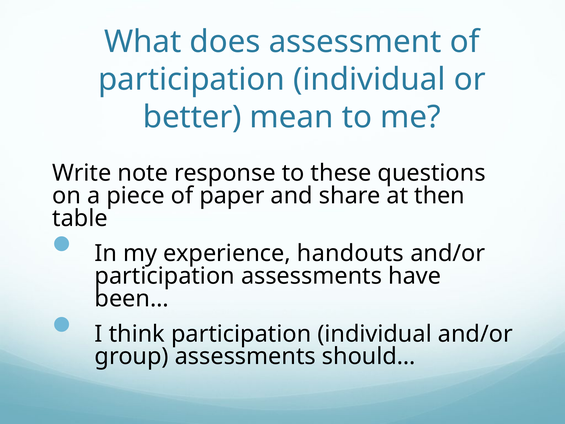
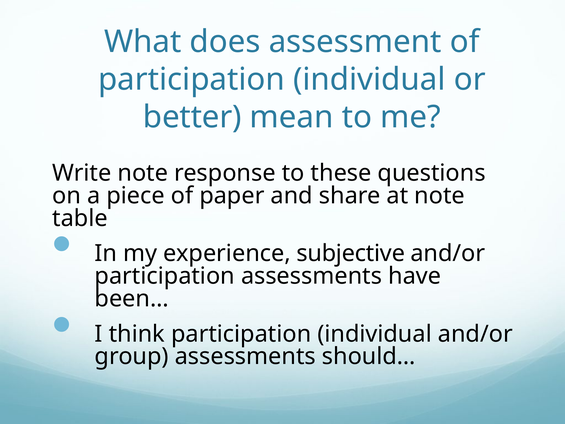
at then: then -> note (440, 196)
handouts: handouts -> subjective (351, 253)
